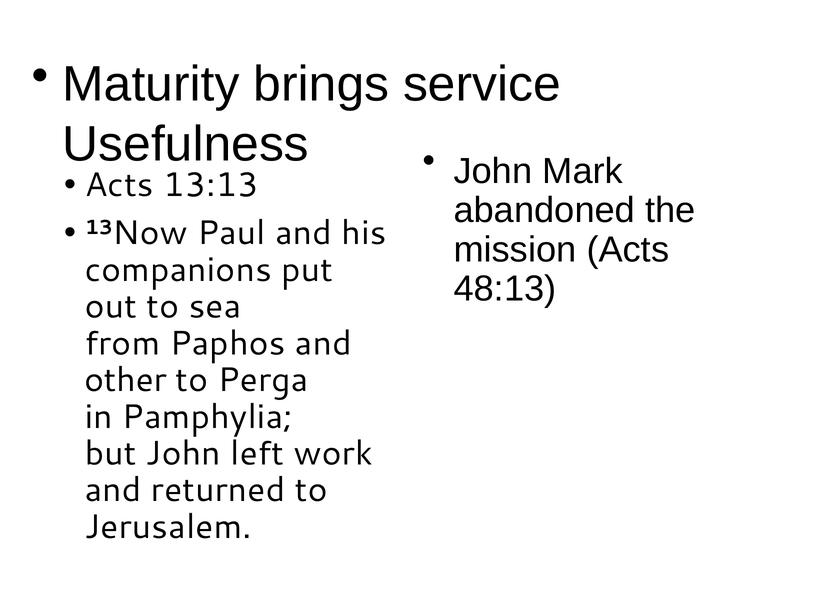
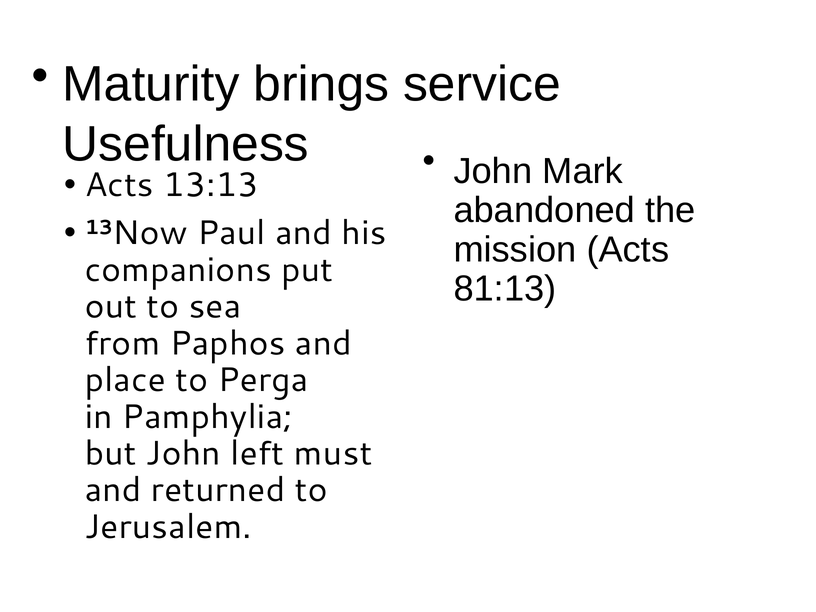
48:13: 48:13 -> 81:13 (505, 289)
other: other -> place (125, 380)
work: work -> must (333, 454)
